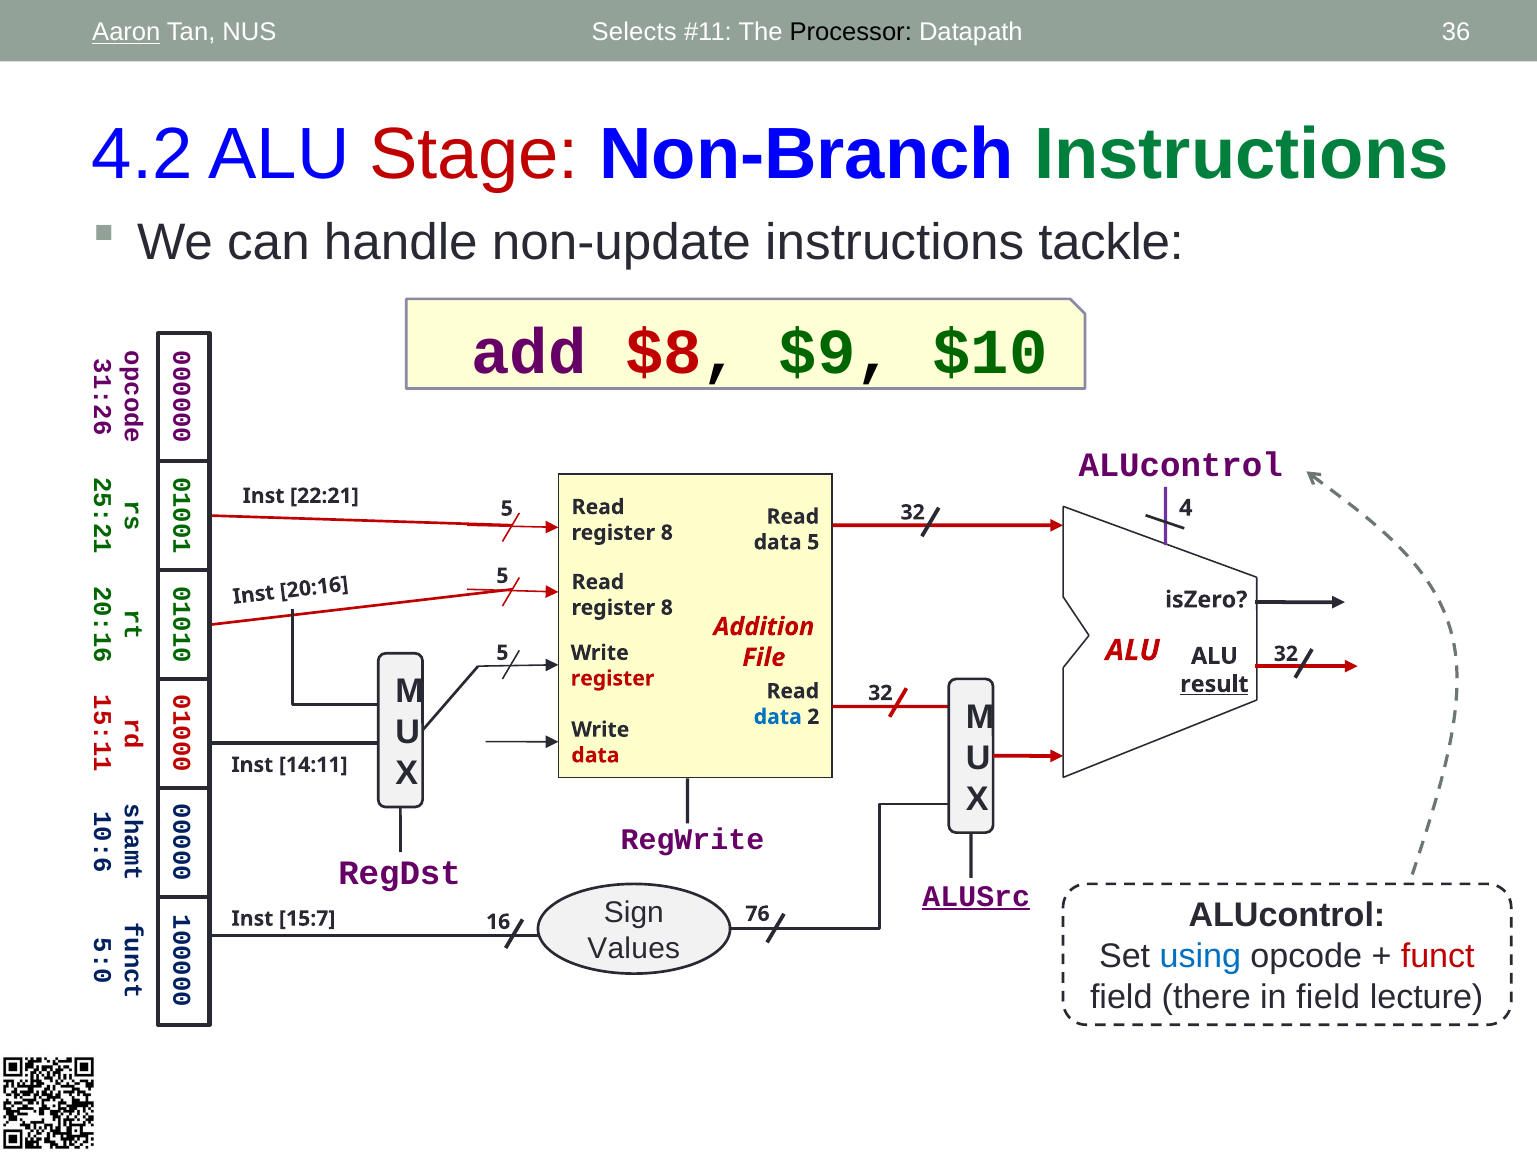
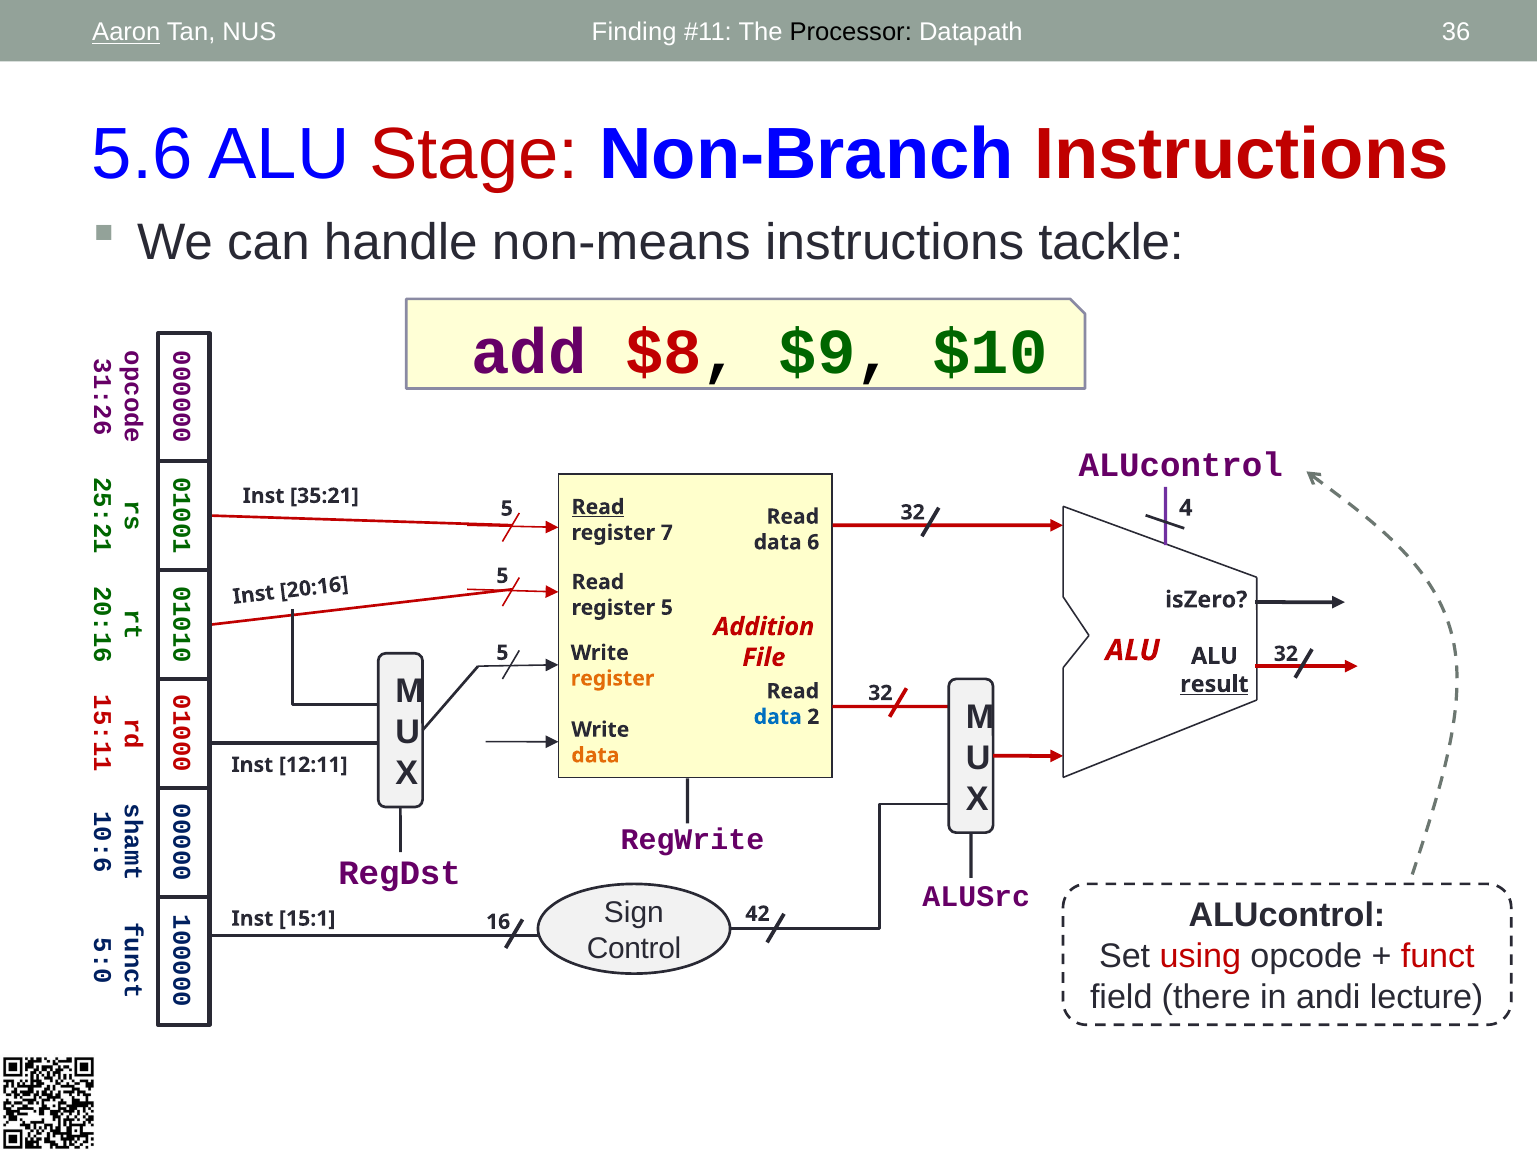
Selects: Selects -> Finding (634, 32)
4.2: 4.2 -> 5.6 (142, 155)
Instructions colour: green -> red (1241, 155)
non-update: non-update -> non-means (621, 243)
22:21: 22:21 -> 35:21 (324, 496)
Read underline: none -> present (598, 507)
8: 8 -> 7 (667, 533)
data 5: 5 -> 6 (813, 542)
8: 8 -> 5 (667, 608)
register colour: red -> orange (613, 678)
data colour: red -> orange (595, 755)
14:11: 14:11 -> 12:11 (313, 765)
ALUSrc underline: present -> none (976, 896)
15:7: 15:7 -> 15:1 (307, 918)
76: 76 -> 42 (757, 914)
Values: Values -> Control (634, 949)
using colour: blue -> red (1200, 957)
in field: field -> andi (1328, 997)
